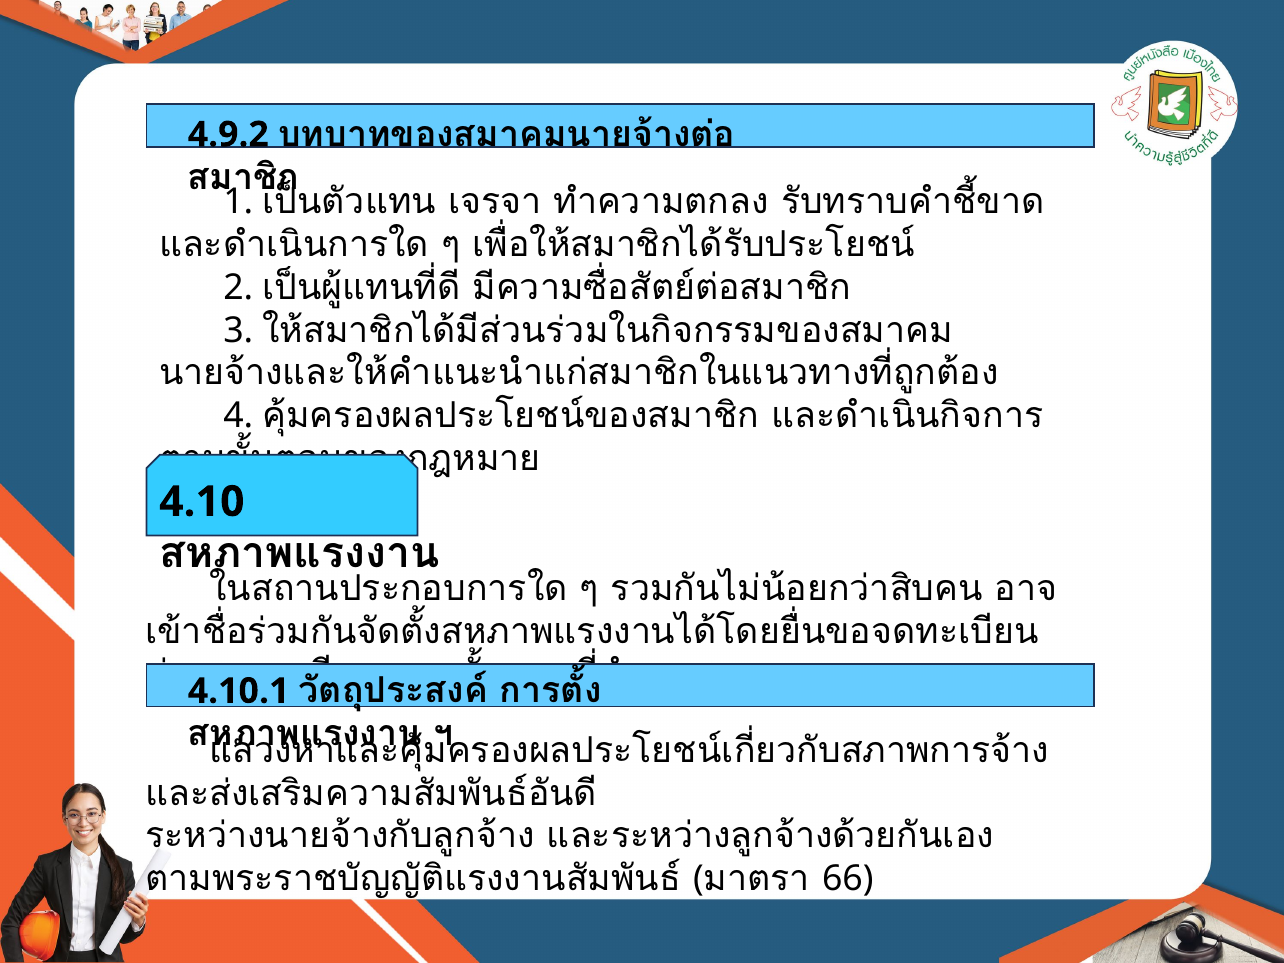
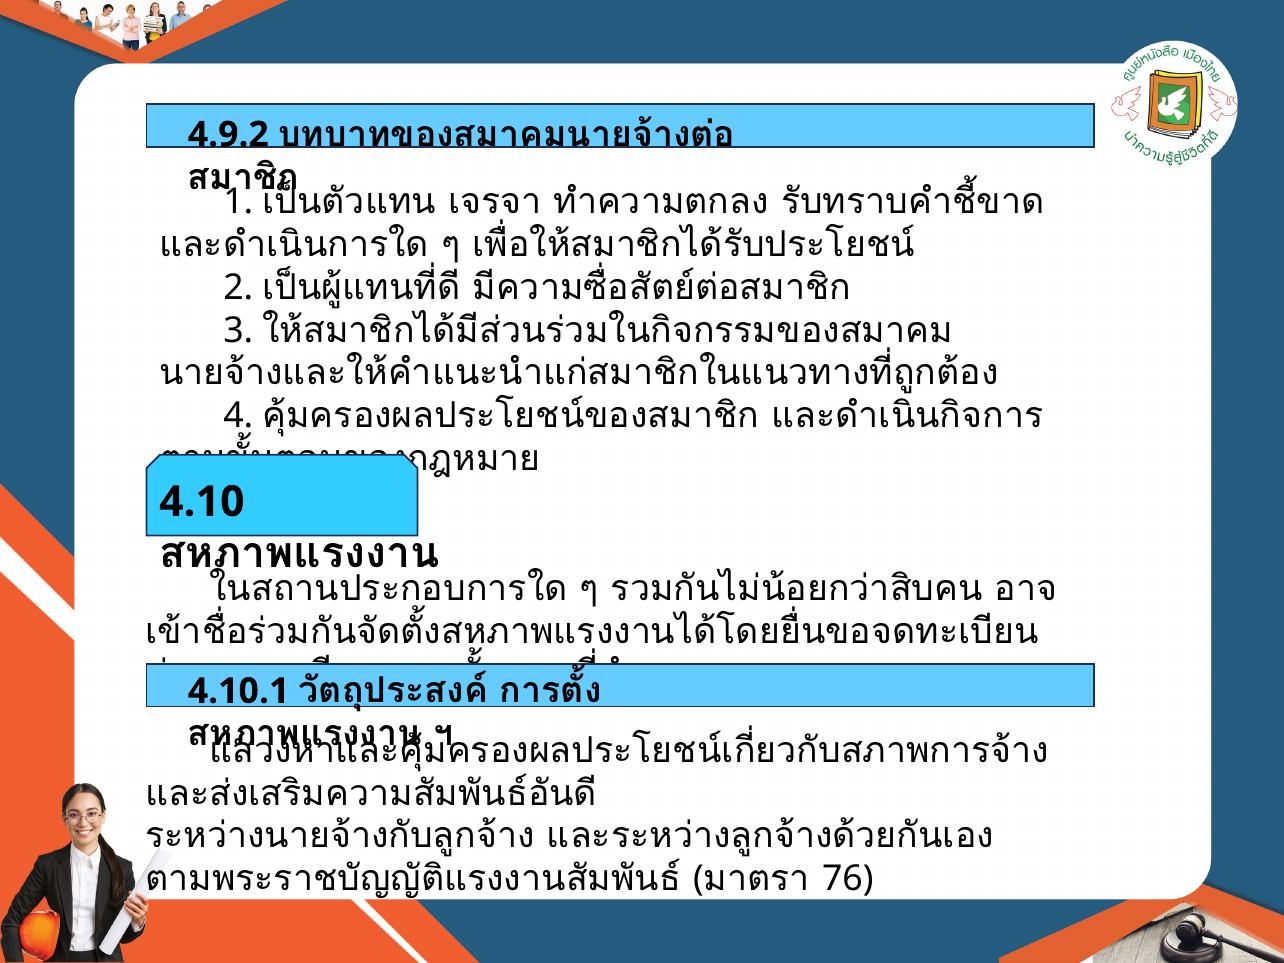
66: 66 -> 76 (848, 879)
